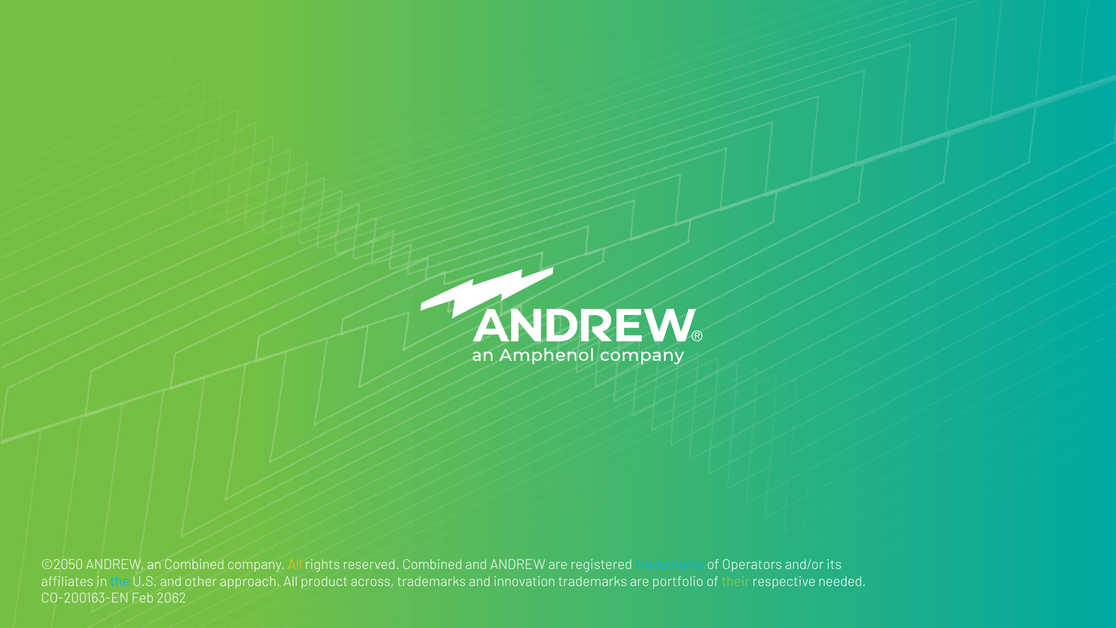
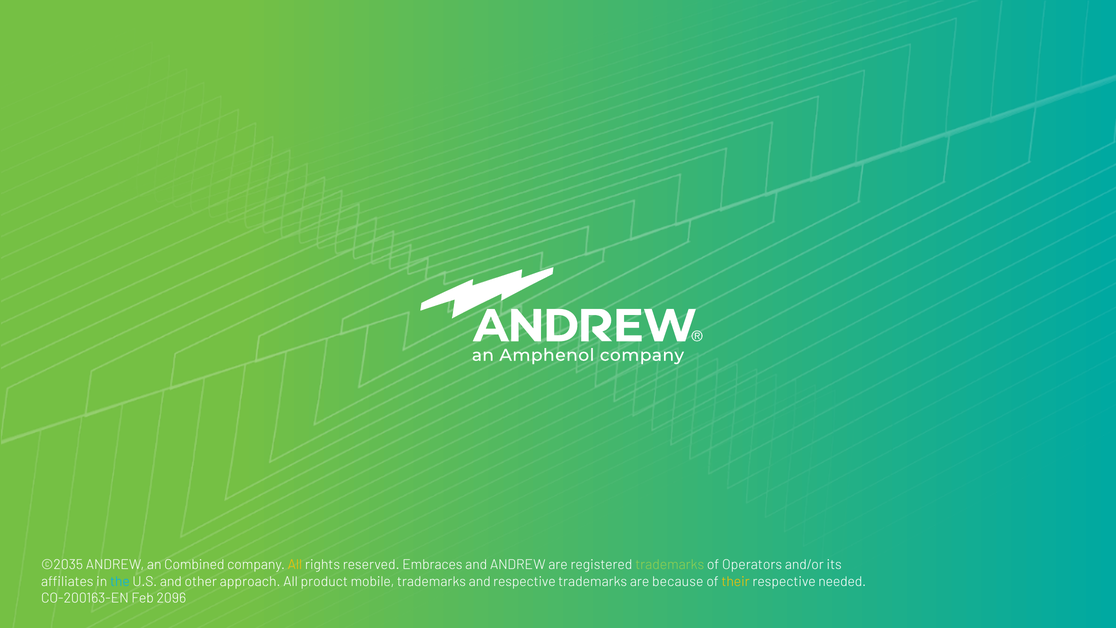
©2050: ©2050 -> ©2035 (62, 565)
reserved Combined: Combined -> Embraces (432, 565)
trademarks colour: light blue -> light green (670, 565)
across: across -> mobile (373, 581)
and innovation: innovation -> respective (524, 581)
portfolio: portfolio -> because (678, 581)
their colour: light green -> yellow (736, 581)
2062: 2062 -> 2096 (171, 598)
